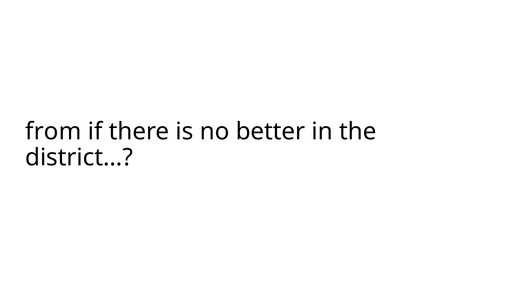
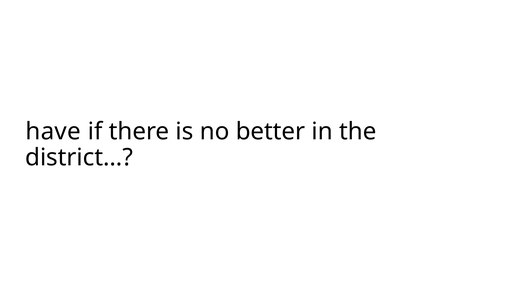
from: from -> have (53, 132)
